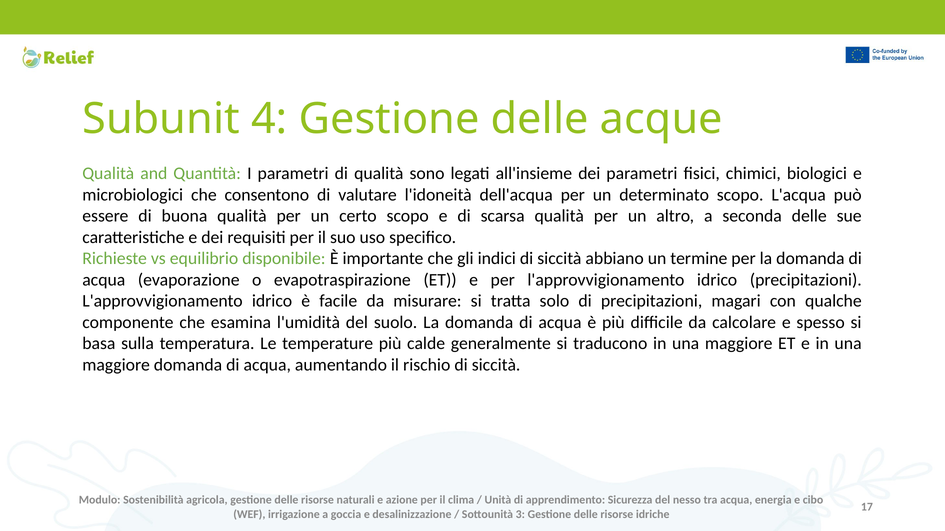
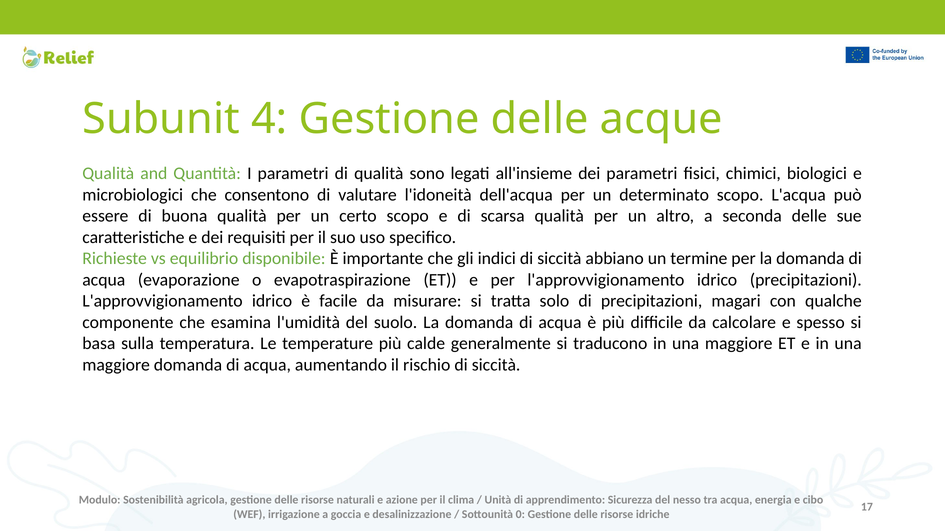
3: 3 -> 0 (520, 515)
